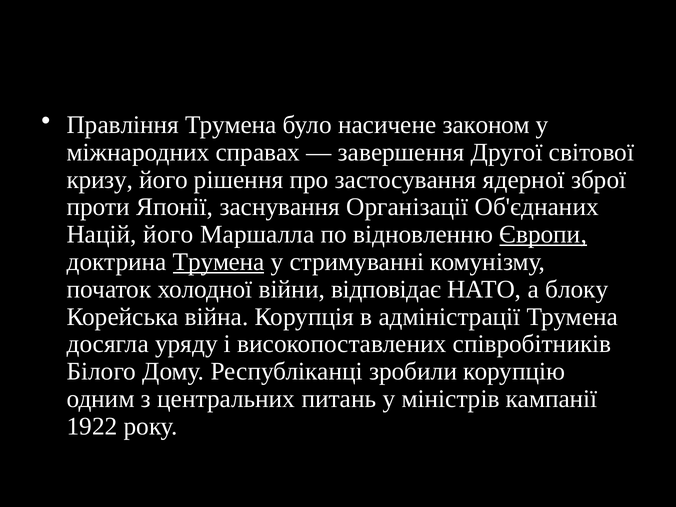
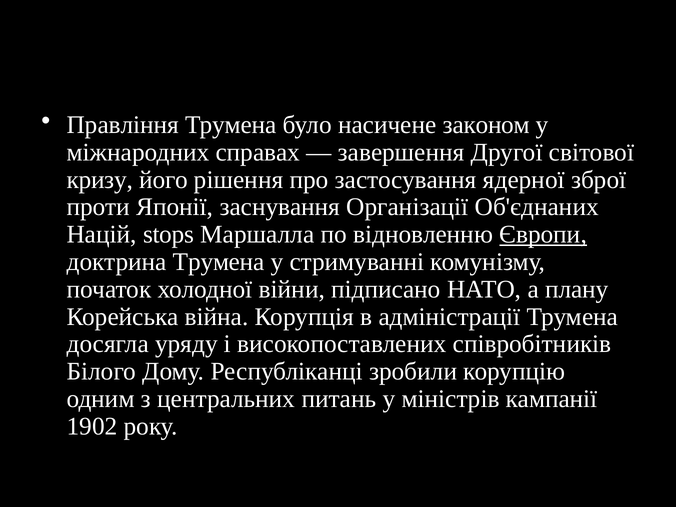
Націй його: його -> stops (169, 234)
Трумена underline: present -> none (219, 262)
відповідає: відповідає -> підписано (386, 289)
блоку: блоку -> плану (577, 289)
1922: 1922 -> 1902 (92, 426)
